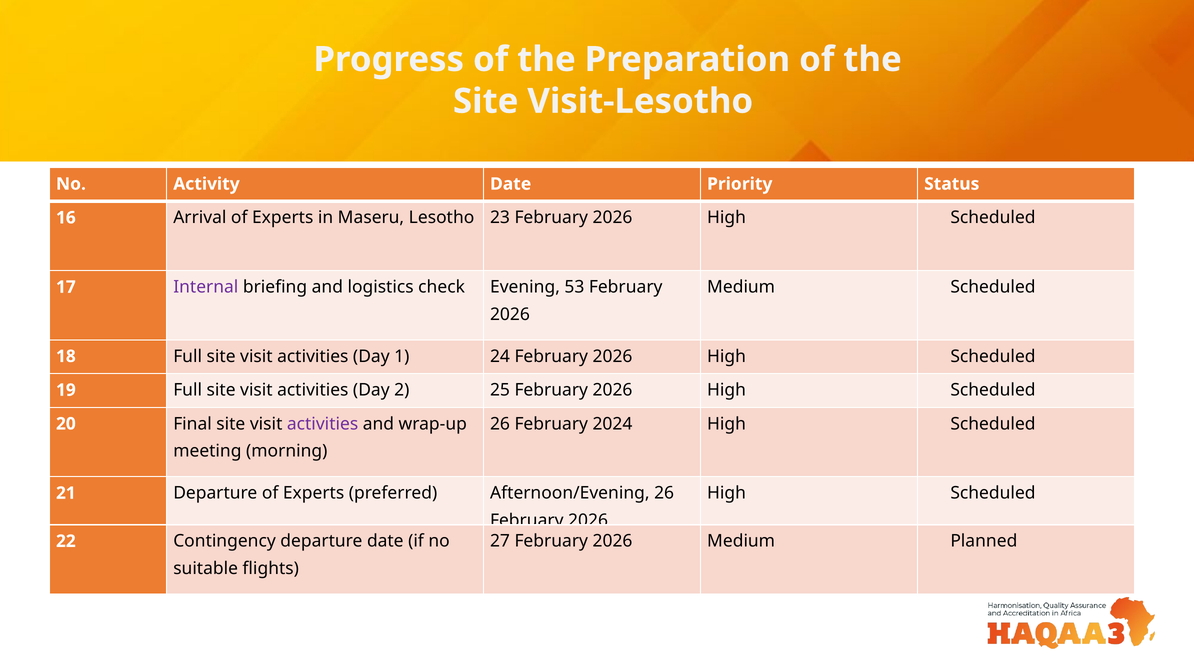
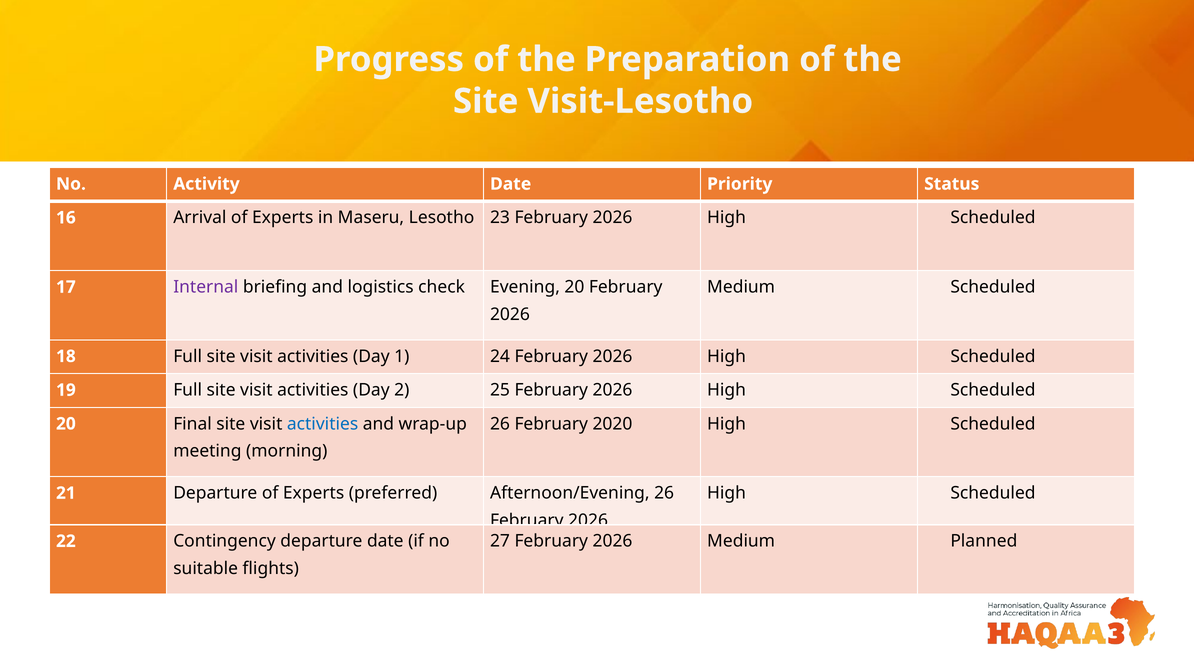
Evening 53: 53 -> 20 (574, 287)
2024: 2024 -> 2020 (612, 424)
activities colour: purple -> blue (323, 424)
